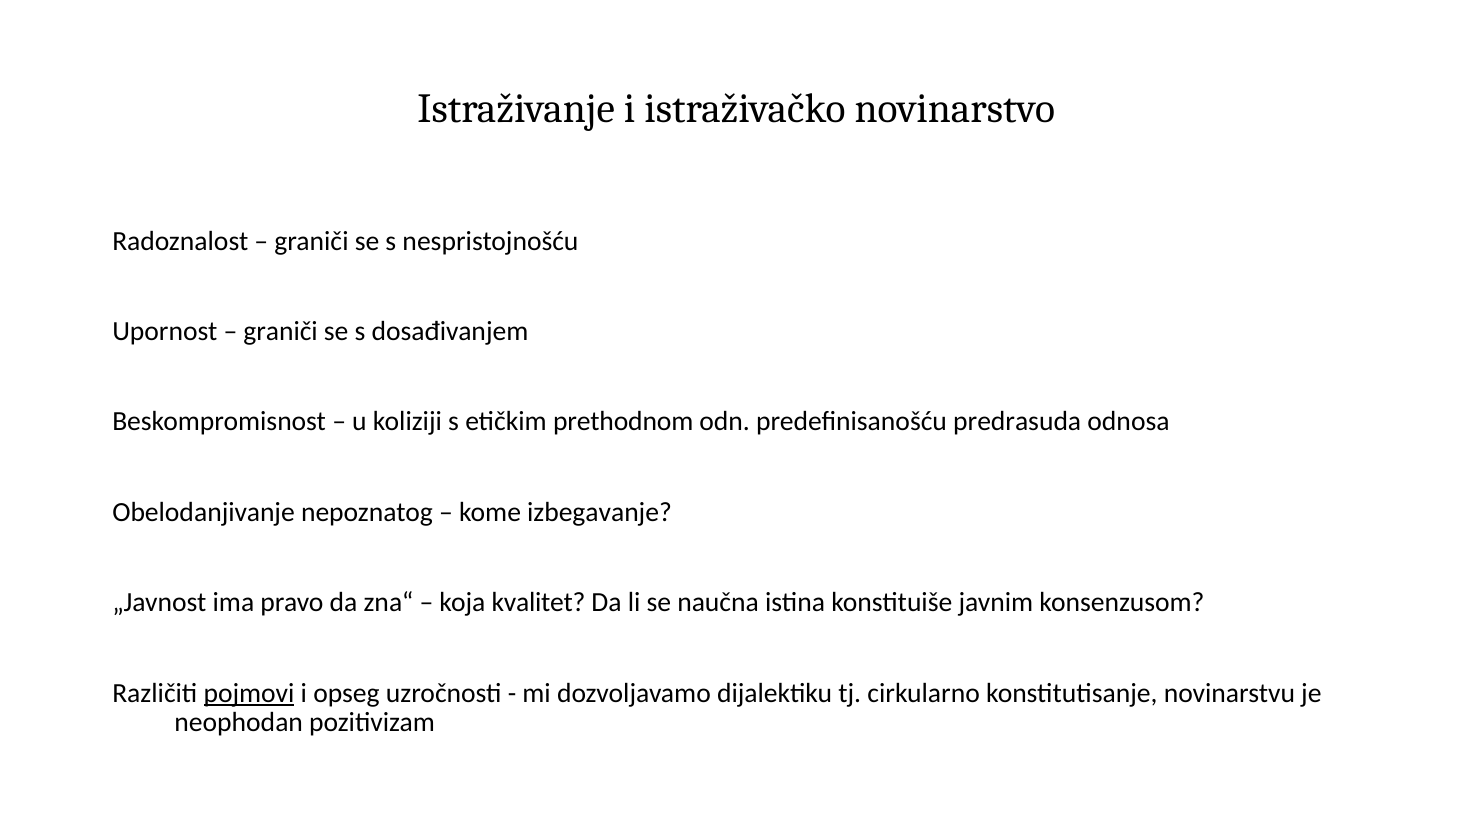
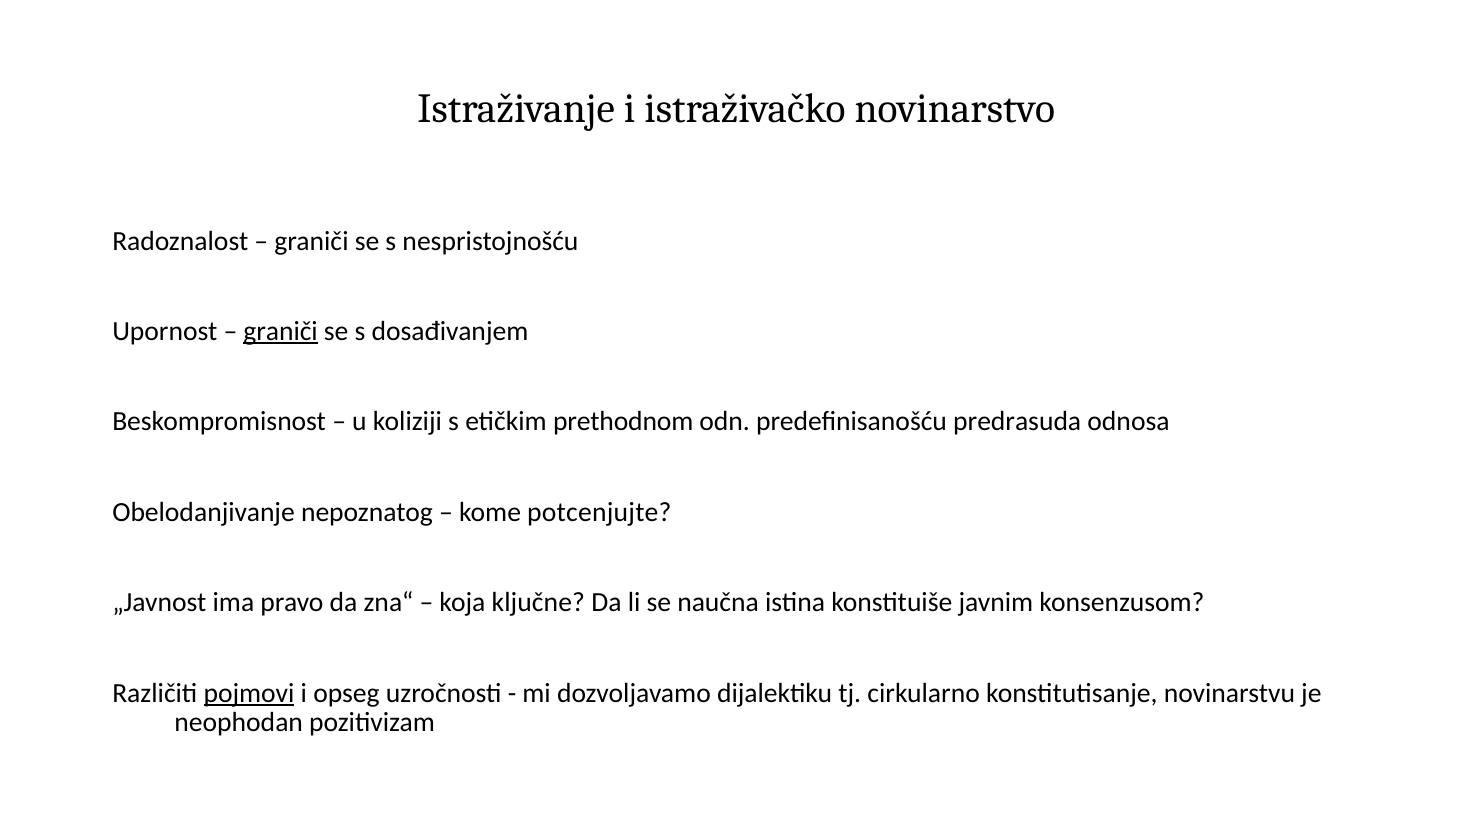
graniči underline: none -> present (281, 331)
izbegavanje: izbegavanje -> potcenjujte (599, 512)
kvalitet: kvalitet -> ključne (538, 602)
